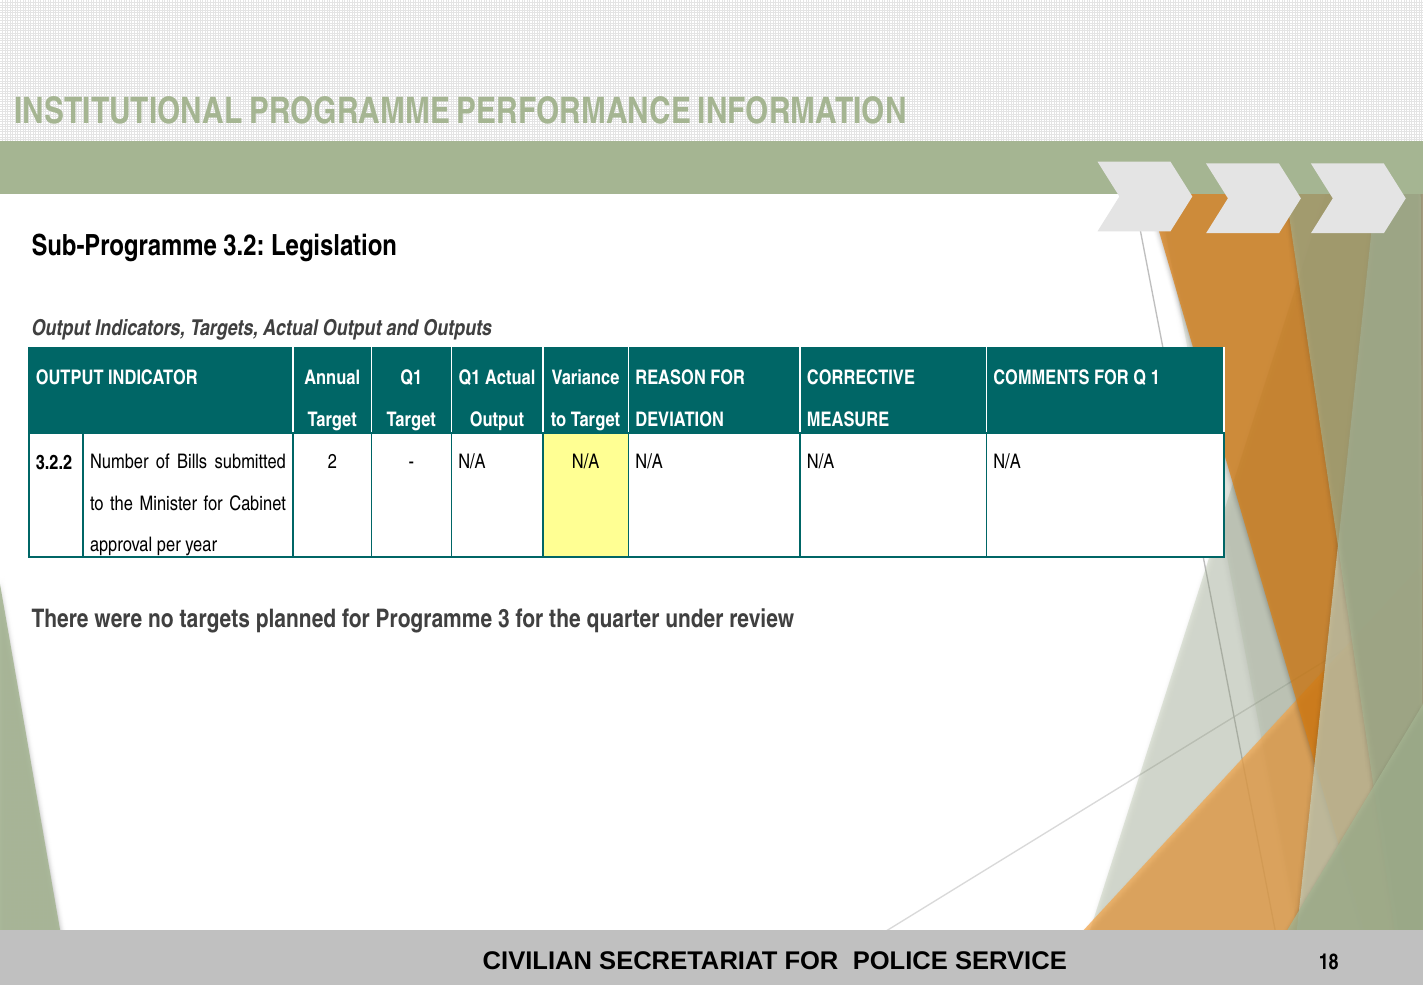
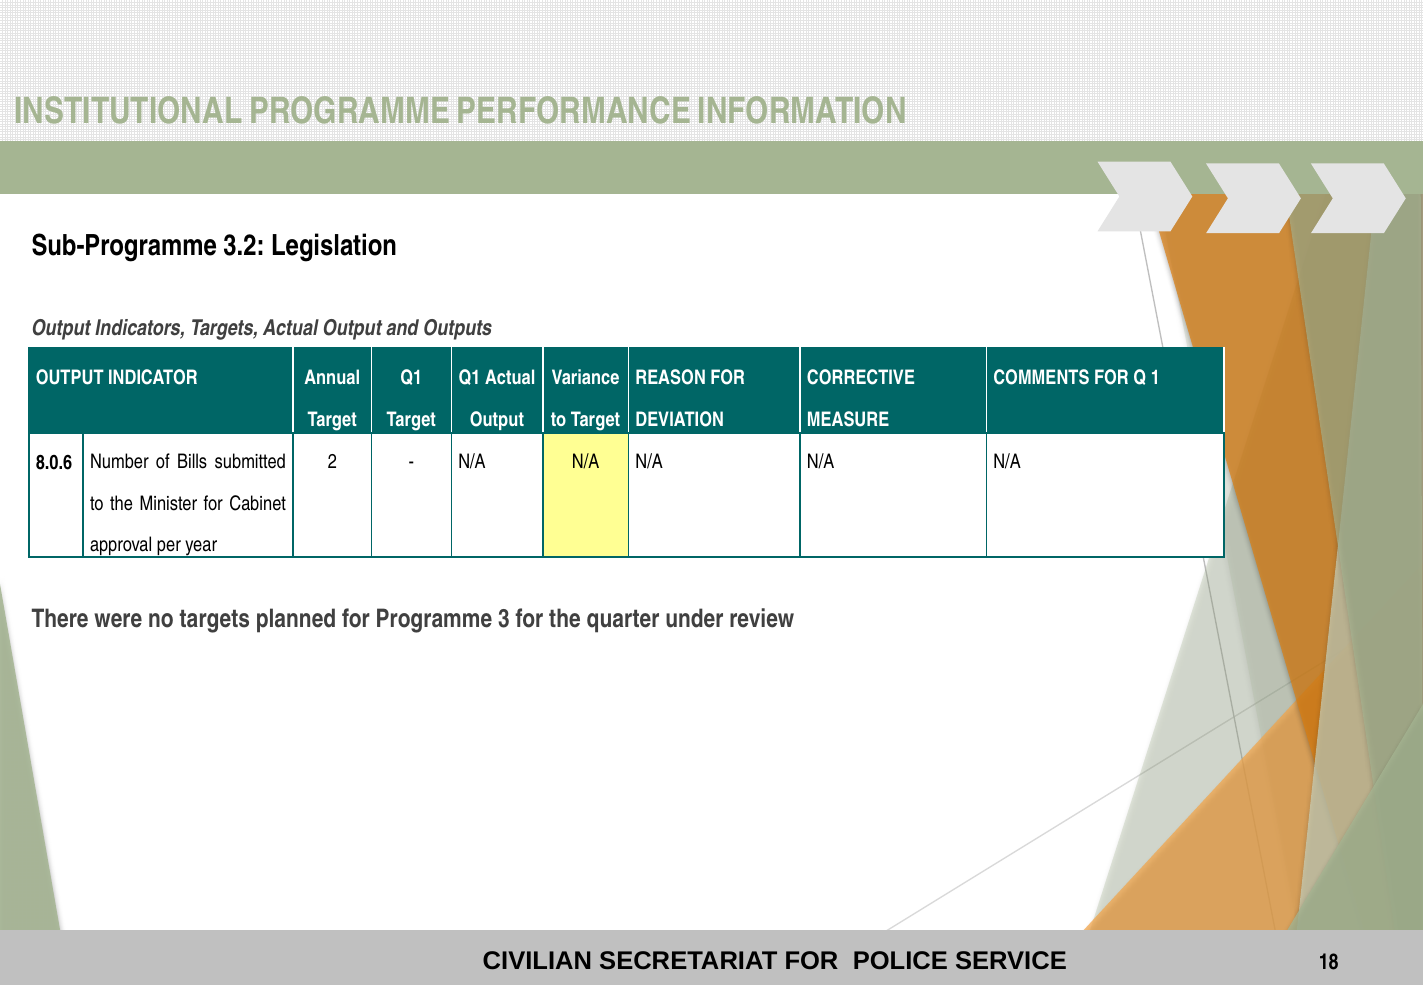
3.2.2: 3.2.2 -> 8.0.6 (54, 463)
